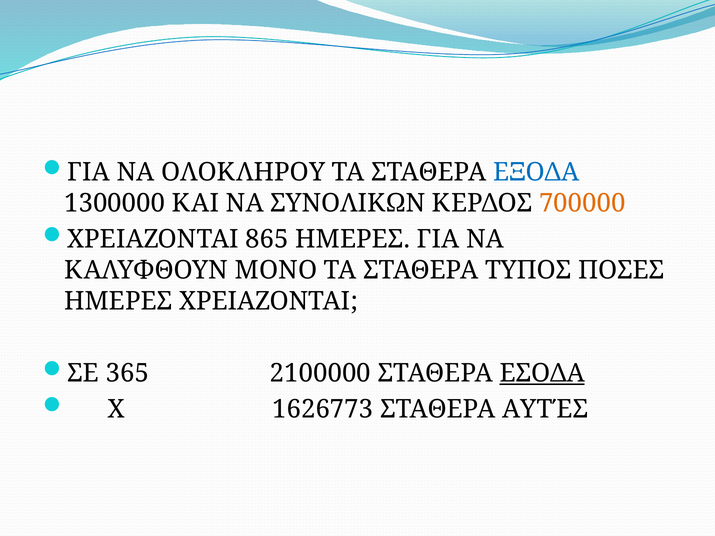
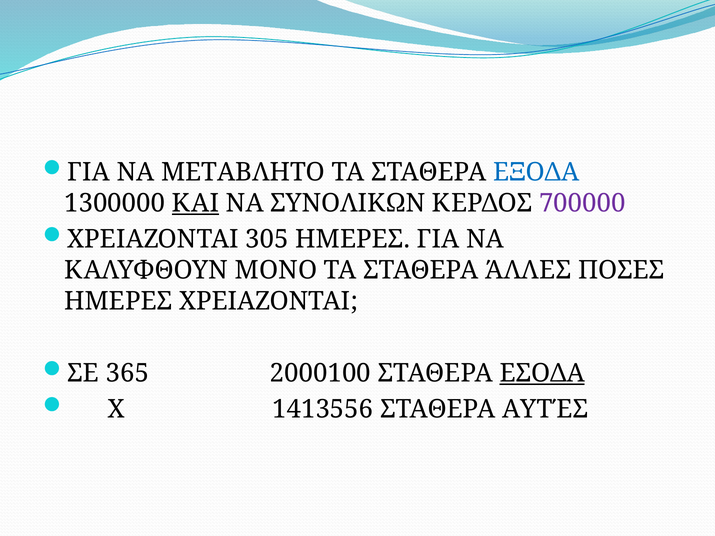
ΟΛΟΚΛΗΡΟΥ: ΟΛΟΚΛΗΡΟΥ -> ΜΕΤΑΒΛΗΤΟ (243, 172)
ΚΑΙ underline: none -> present (196, 203)
700000 colour: orange -> purple (582, 203)
865: 865 -> 305 (267, 239)
ΤΥΠΟΣ: ΤΥΠΟΣ -> ΆΛΛΕΣ (528, 270)
2100000: 2100000 -> 2000100 (320, 373)
1626773: 1626773 -> 1413556 (323, 410)
